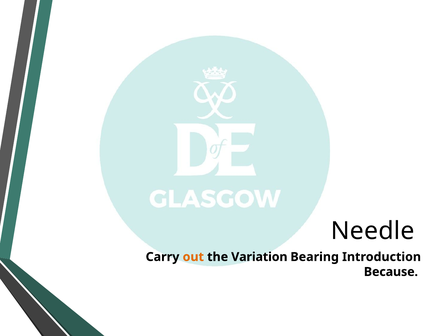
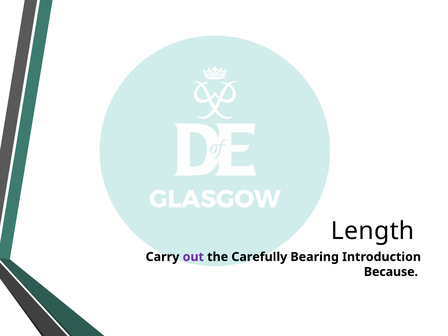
Needle: Needle -> Length (373, 231)
out colour: orange -> purple (193, 257)
Variation: Variation -> Carefully (259, 257)
